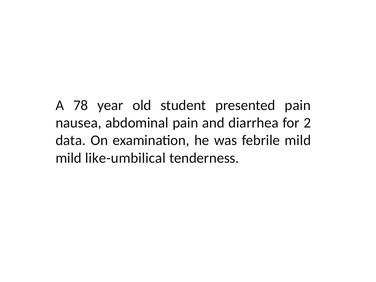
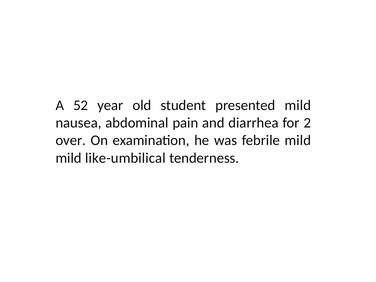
78: 78 -> 52 (81, 105)
presented pain: pain -> mild (298, 105)
data: data -> over (71, 140)
